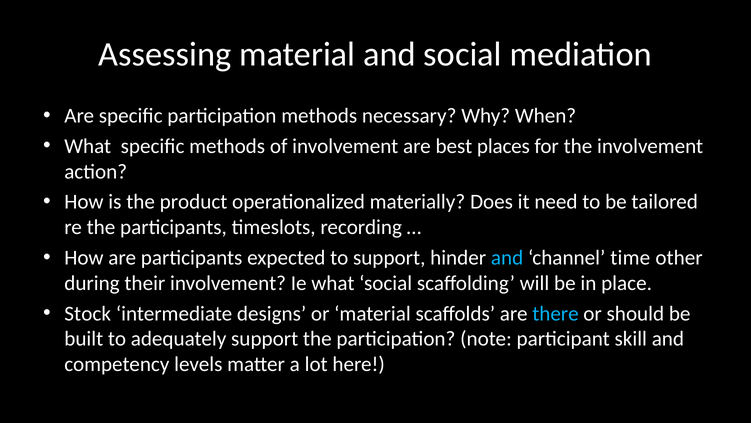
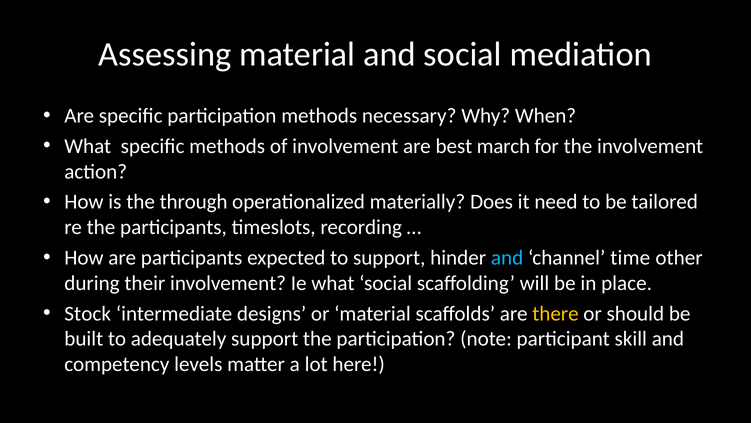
places: places -> march (503, 146)
product: product -> through (194, 202)
there colour: light blue -> yellow (556, 313)
